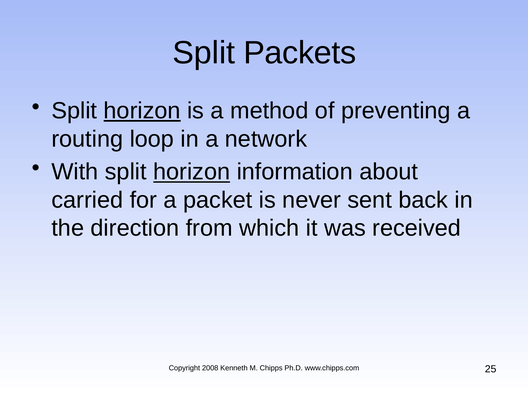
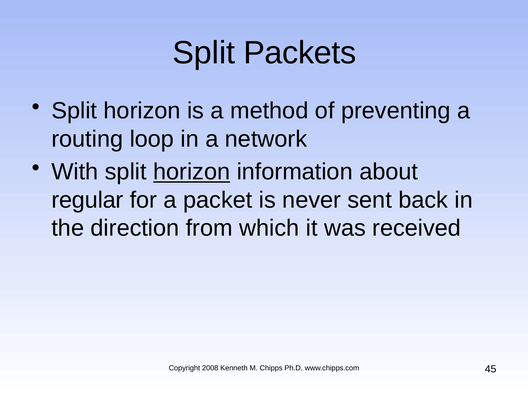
horizon underline: present -> none (142, 111)
carried: carried -> regular (87, 200)
25: 25 -> 45 (491, 369)
